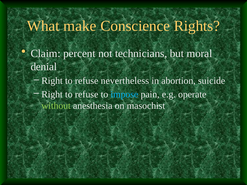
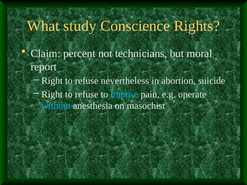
make: make -> study (80, 26)
denial: denial -> report (44, 67)
without colour: light green -> light blue (56, 106)
